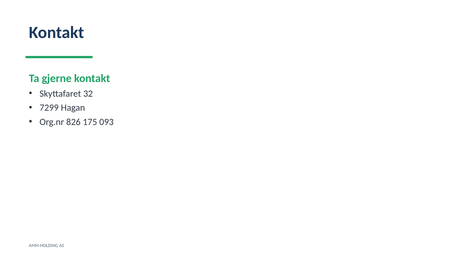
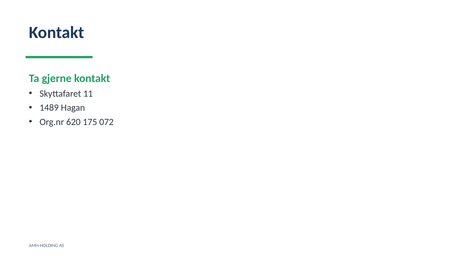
32: 32 -> 11 (88, 93)
7299: 7299 -> 1489 (49, 108)
826: 826 -> 620 (73, 122)
093: 093 -> 072 (106, 122)
